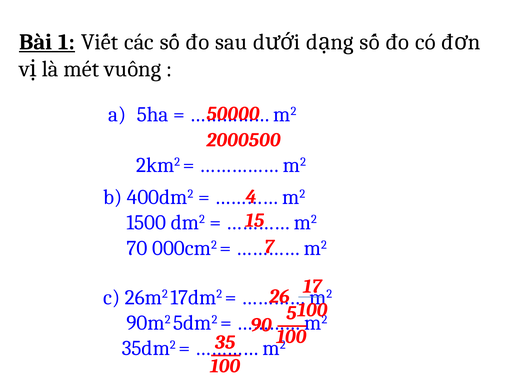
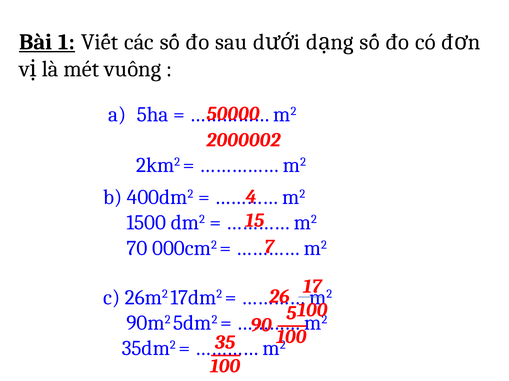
2000500: 2000500 -> 2000002 (243, 140)
